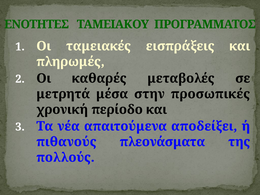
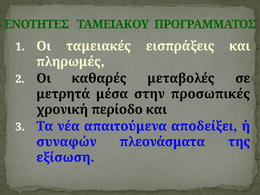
πιθανούς: πιθανούς -> συναφών (66, 142)
πολλούς: πολλούς -> εξίσωση (65, 157)
